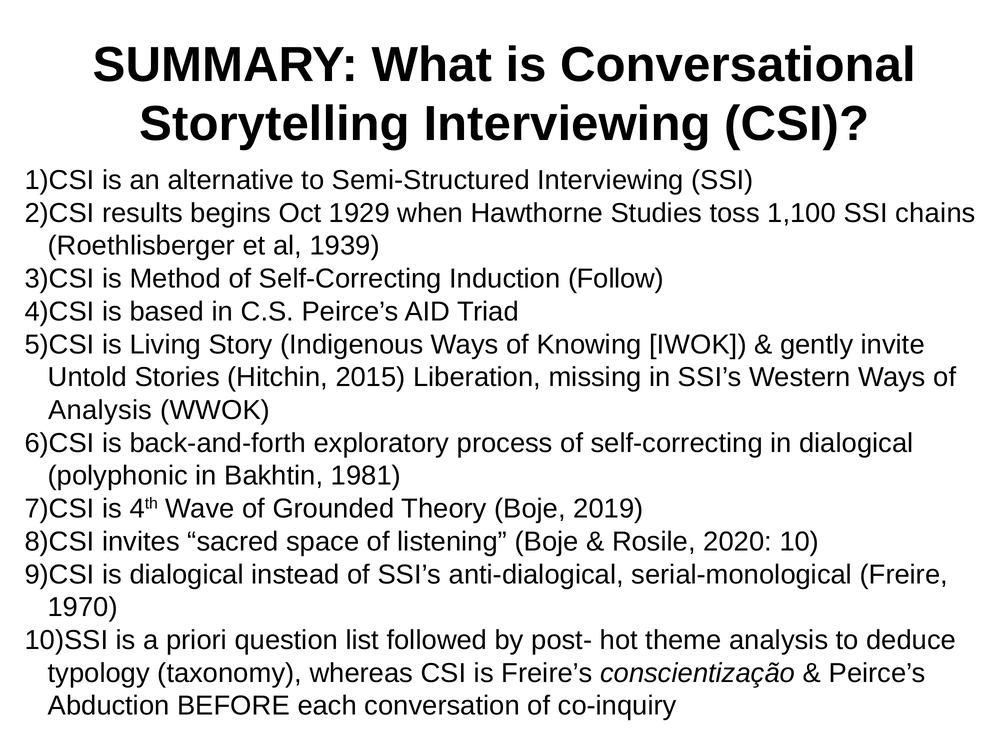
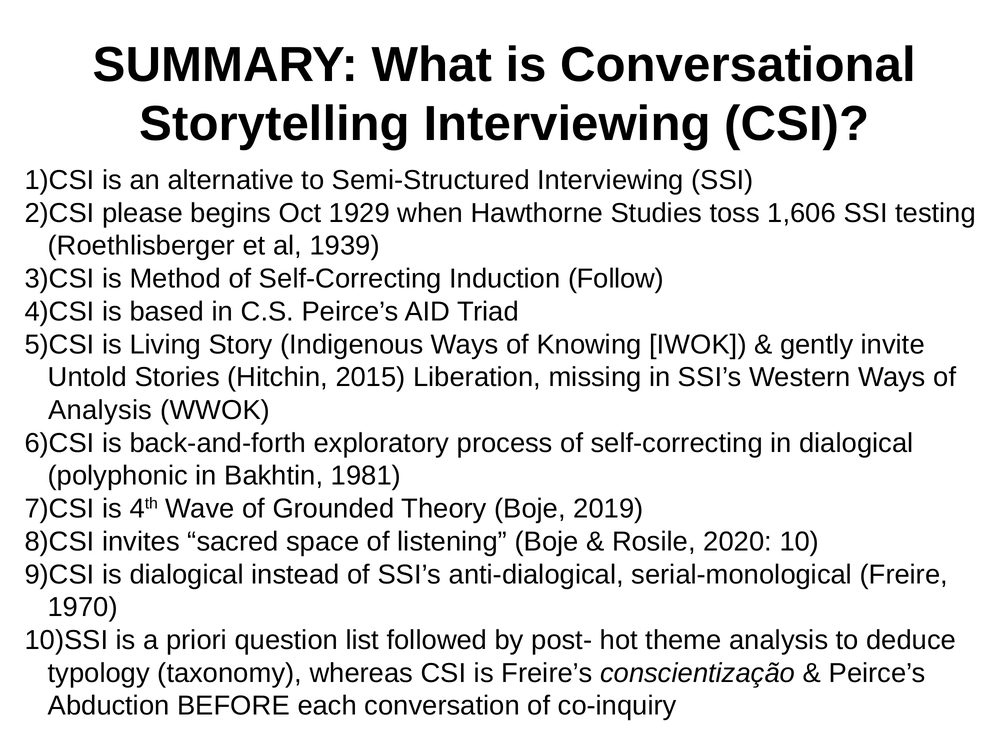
results: results -> please (142, 213)
1,100: 1,100 -> 1,606 (802, 213)
chains: chains -> testing (936, 213)
